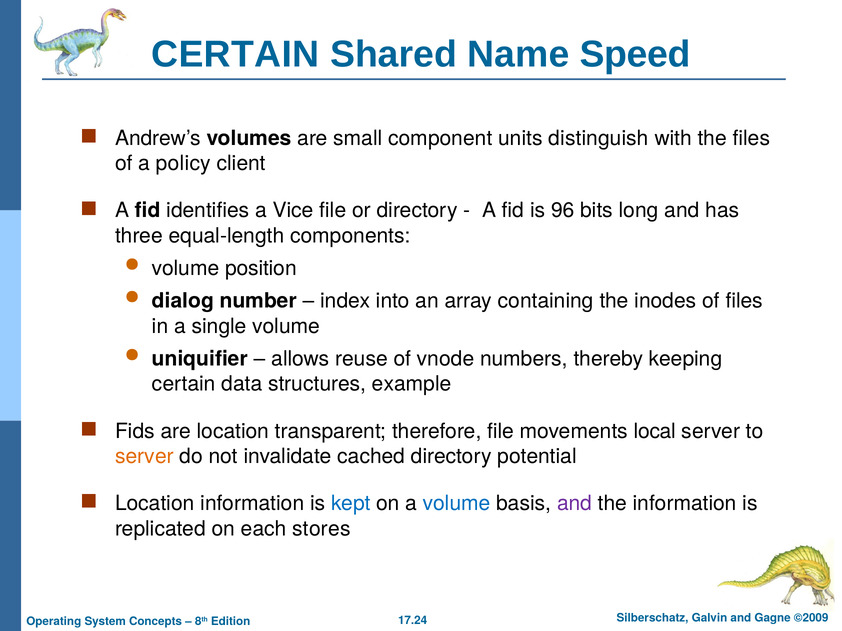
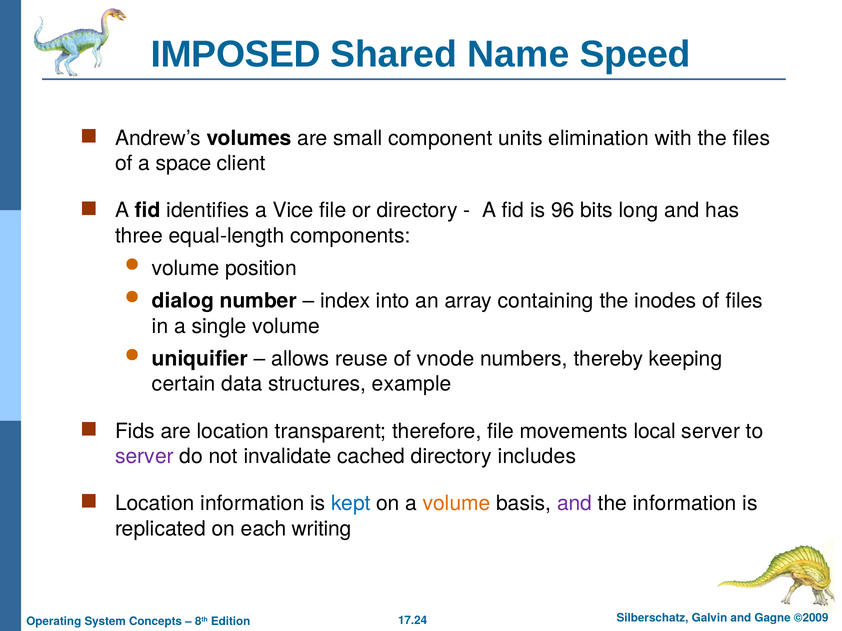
CERTAIN: CERTAIN -> IMPOSED (236, 55)
distinguish: distinguish -> elimination (599, 138)
policy: policy -> space (184, 164)
server colour: orange -> purple (144, 457)
potential: potential -> includes (537, 457)
volume colour: blue -> orange (457, 504)
stores: stores -> writing (322, 529)
